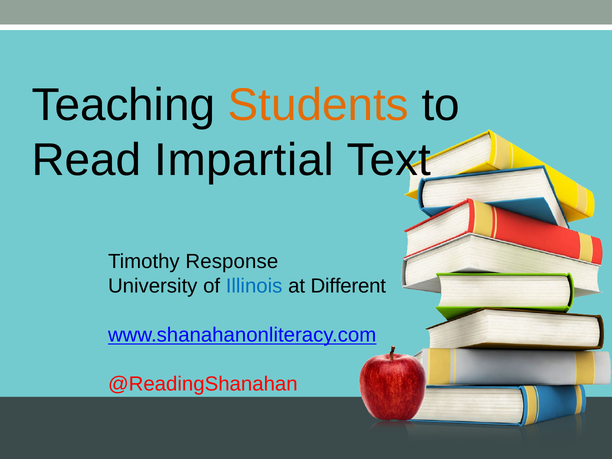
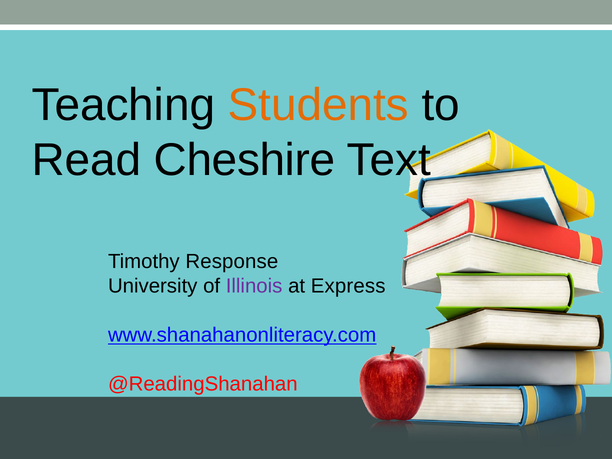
Impartial: Impartial -> Cheshire (245, 160)
Illinois colour: blue -> purple (254, 286)
Different: Different -> Express (348, 286)
